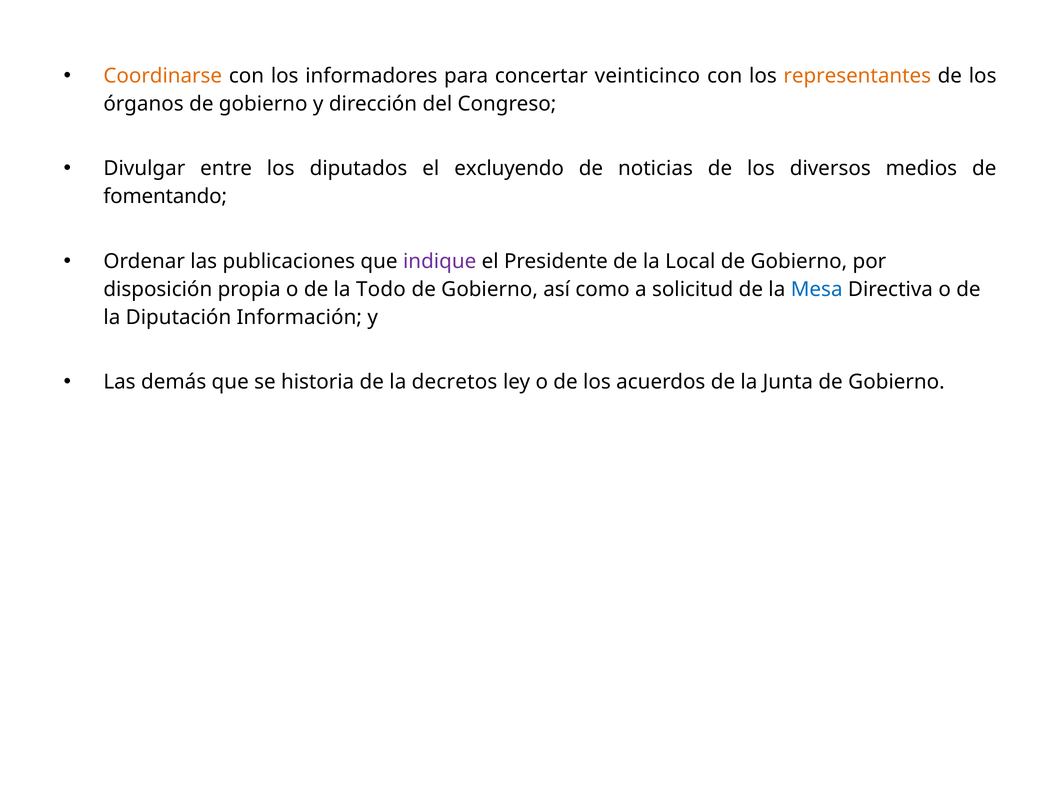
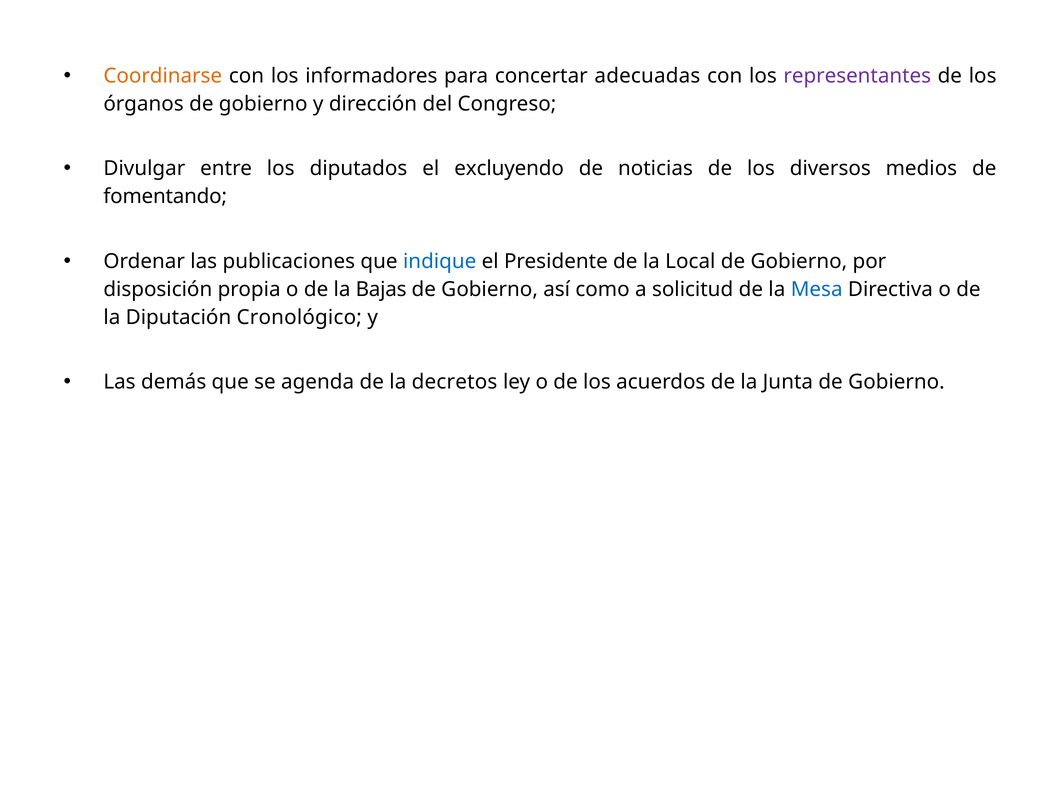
veinticinco: veinticinco -> adecuadas (647, 76)
representantes colour: orange -> purple (857, 76)
indique colour: purple -> blue (440, 261)
Todo: Todo -> Bajas (381, 289)
Información: Información -> Cronológico (299, 317)
historia: historia -> agenda (318, 382)
